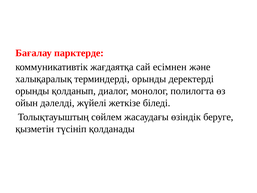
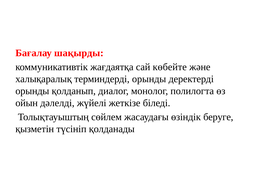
парктерде: парктерде -> шақырды (79, 53)
есімнен: есімнен -> көбейте (170, 67)
